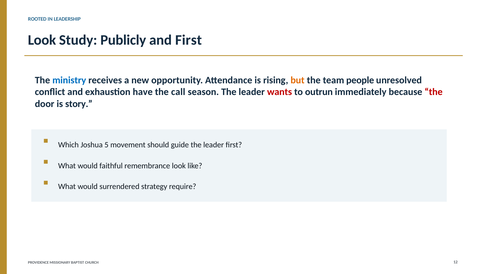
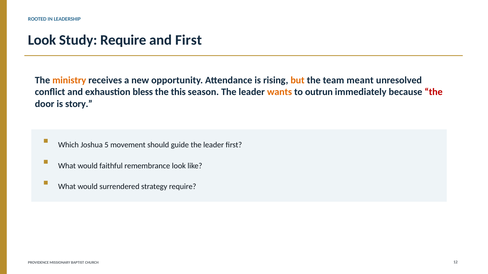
Study Publicly: Publicly -> Require (123, 40)
ministry colour: blue -> orange (69, 80)
people: people -> meant (360, 80)
have: have -> bless (143, 92)
call: call -> this (178, 92)
wants colour: red -> orange (280, 92)
